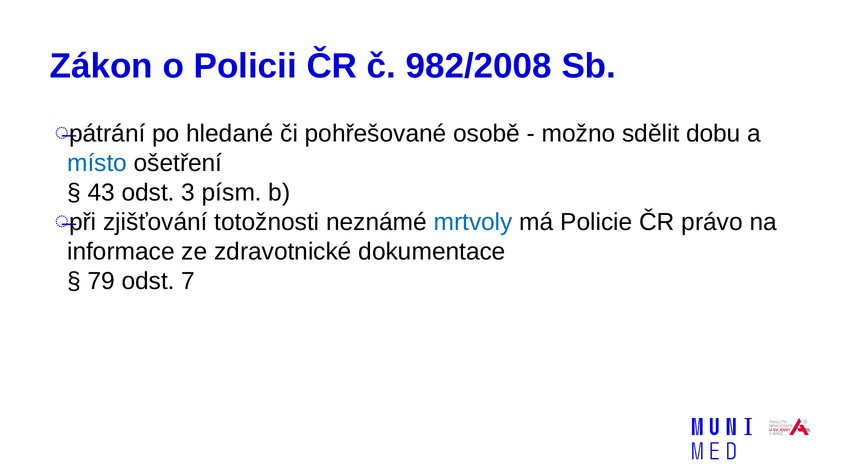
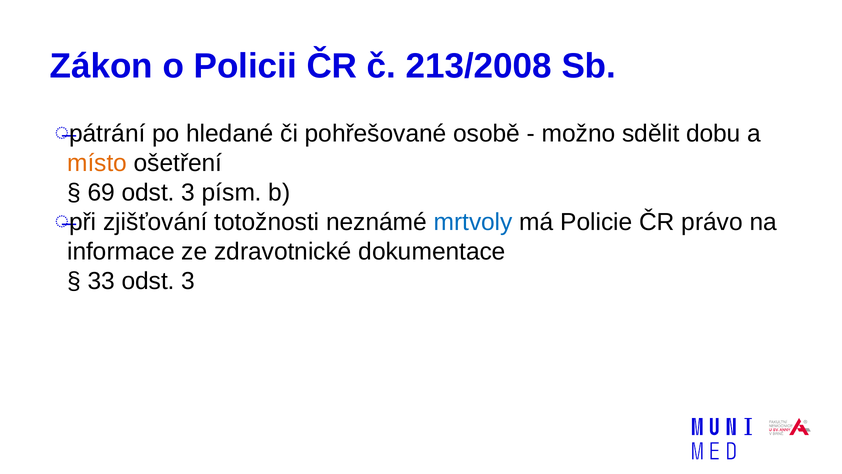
982/2008: 982/2008 -> 213/2008 (479, 66)
místo colour: blue -> orange (97, 163)
43: 43 -> 69 (101, 192)
79: 79 -> 33 (101, 281)
7: 7 -> 3 (188, 281)
